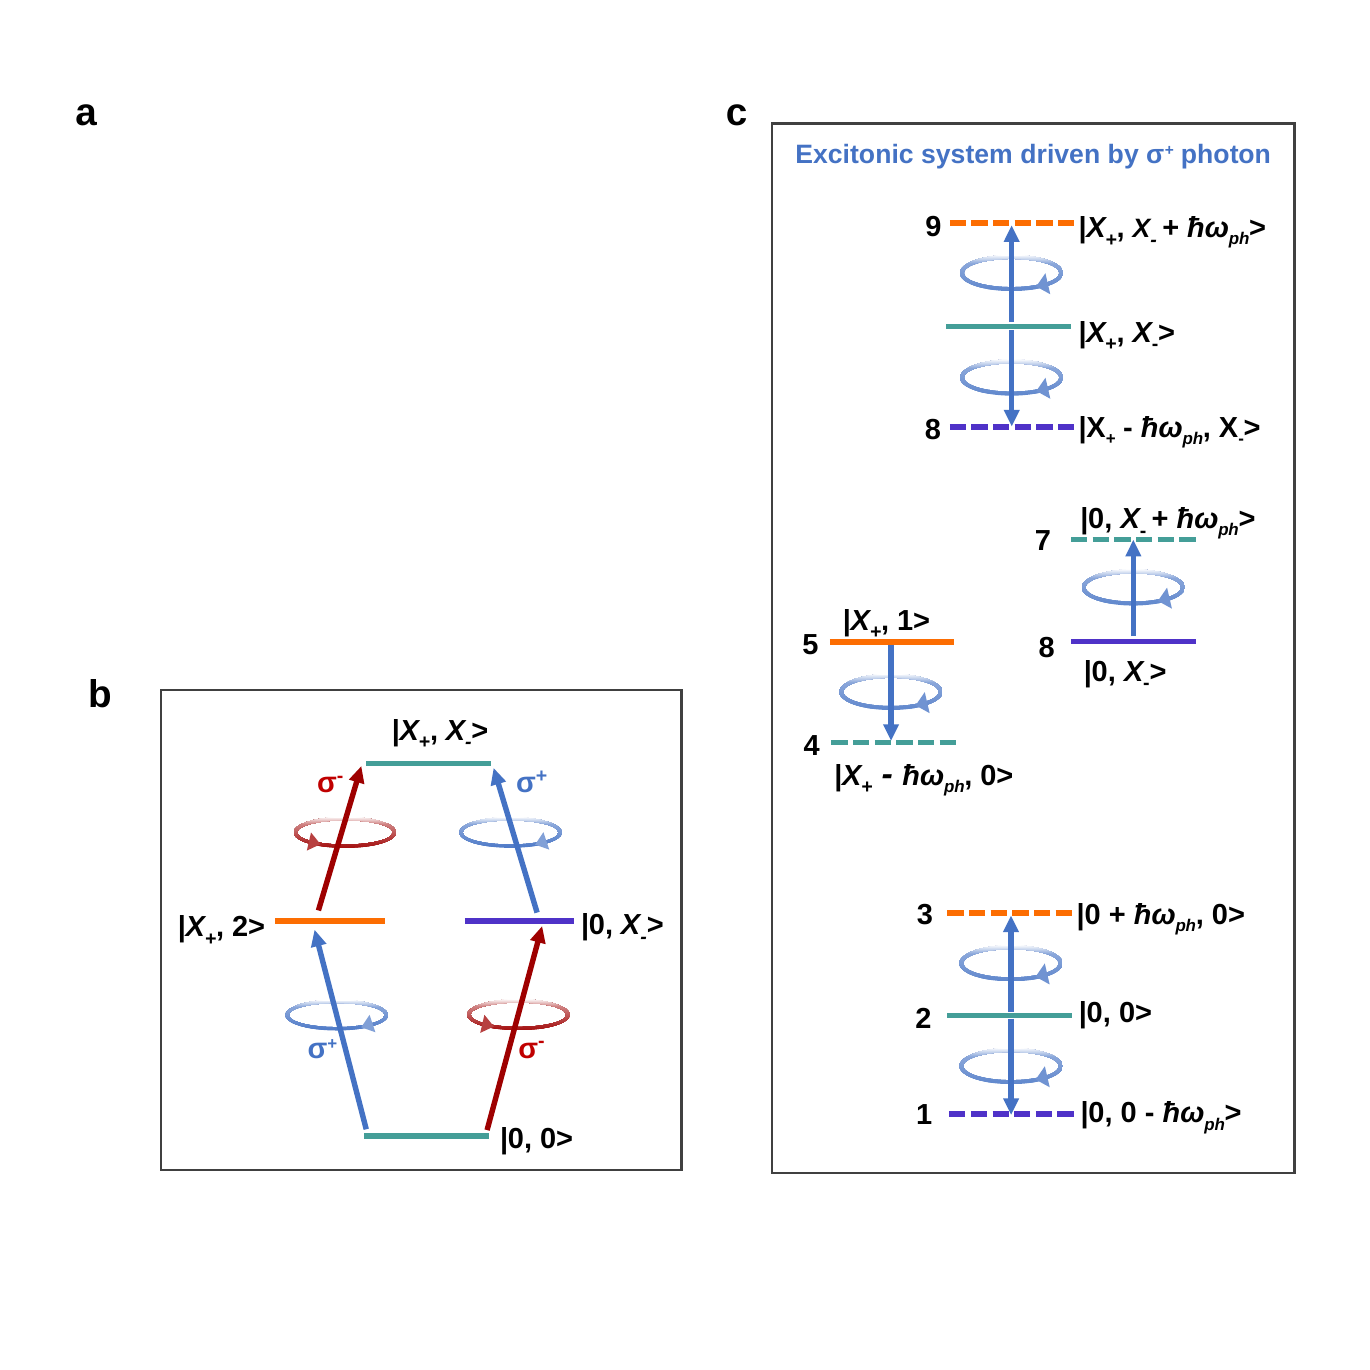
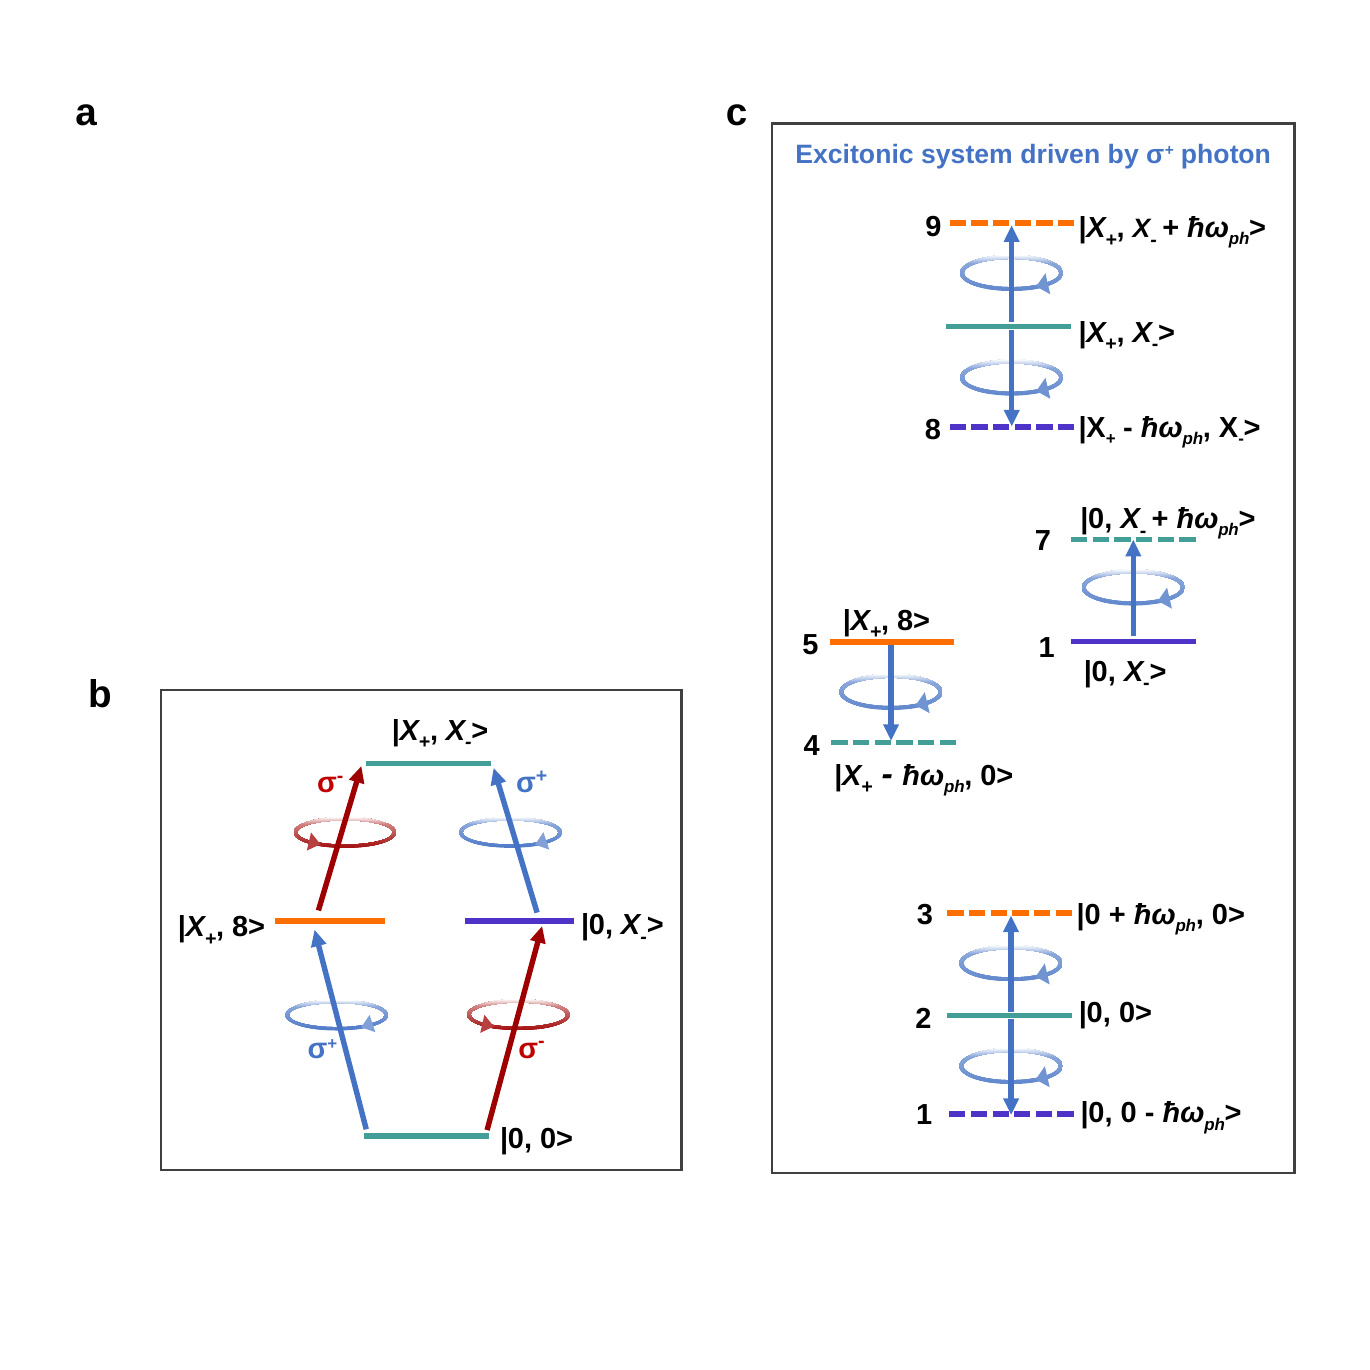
1>: 1> -> 8> (914, 621)
5 8: 8 -> 1 (1047, 648)
2>: 2> -> 8> (248, 927)
